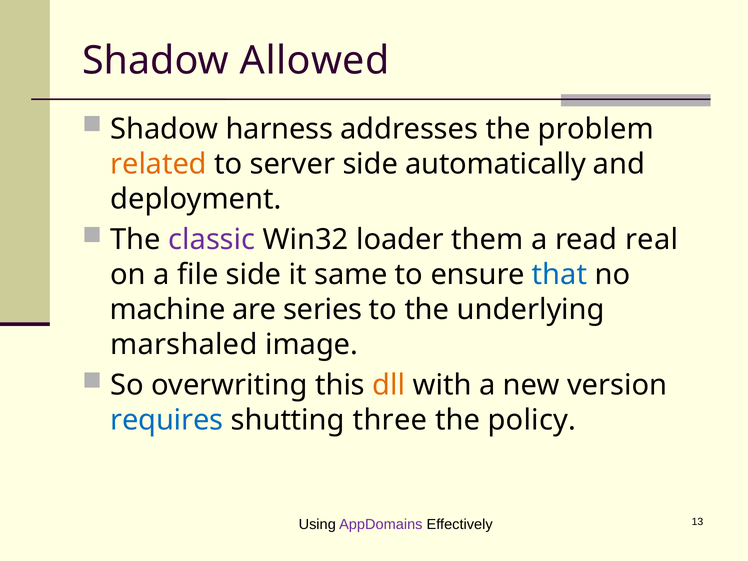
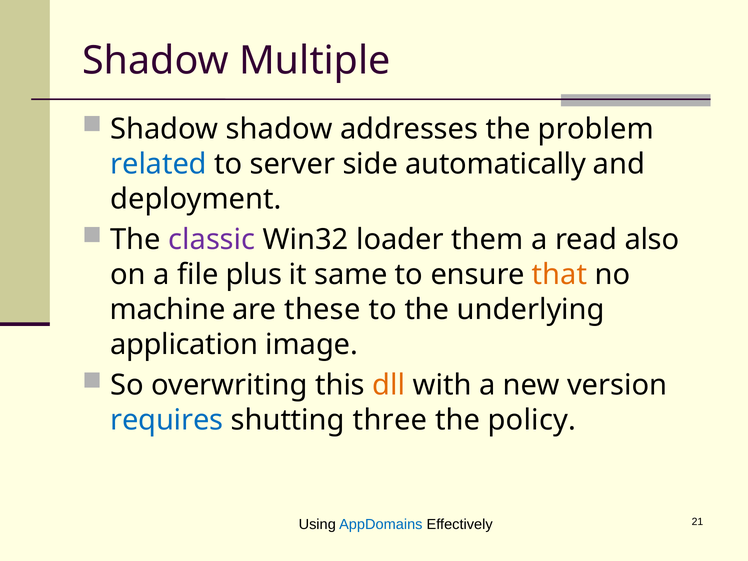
Allowed: Allowed -> Multiple (315, 61)
Shadow harness: harness -> shadow (279, 129)
related colour: orange -> blue (159, 164)
real: real -> also (652, 240)
file side: side -> plus (254, 275)
that colour: blue -> orange (560, 275)
series: series -> these (322, 310)
marshaled: marshaled -> application (184, 345)
AppDomains colour: purple -> blue (381, 525)
13: 13 -> 21 (697, 522)
